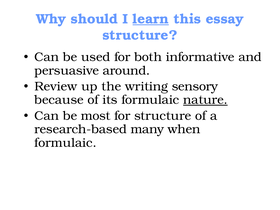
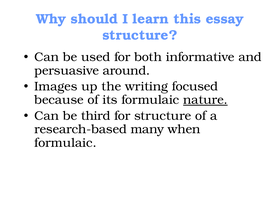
learn underline: present -> none (151, 19)
Review: Review -> Images (56, 86)
sensory: sensory -> focused (195, 86)
most: most -> third (96, 116)
